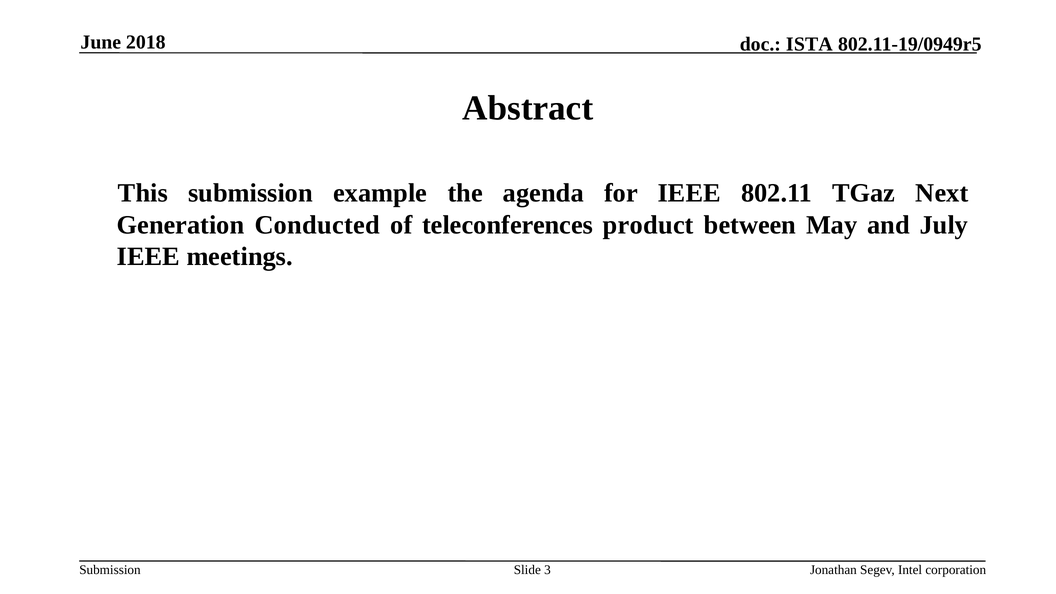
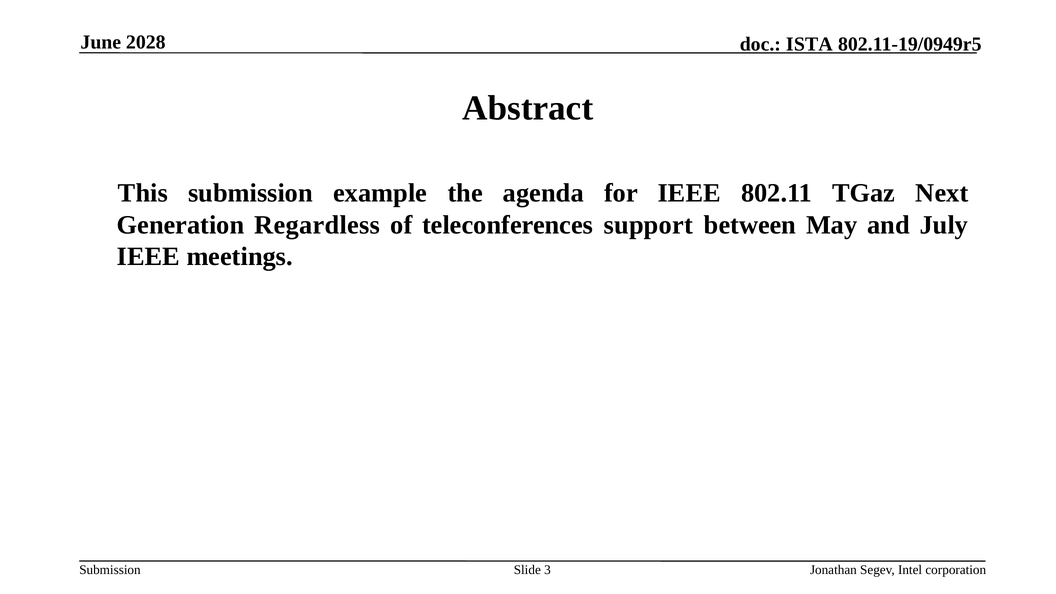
2018: 2018 -> 2028 (146, 42)
Conducted: Conducted -> Regardless (317, 225)
product: product -> support (648, 225)
